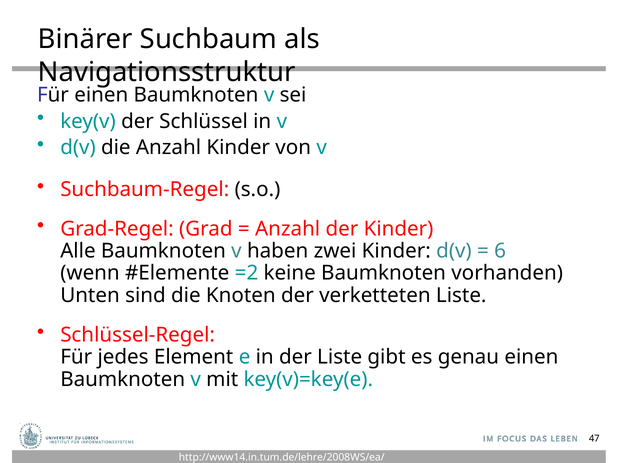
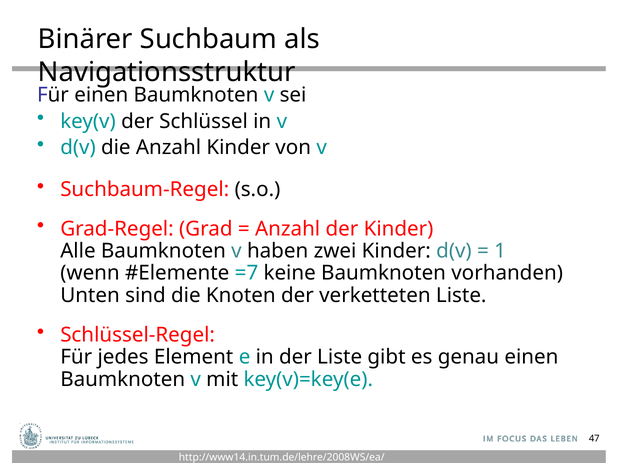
6: 6 -> 1 (500, 251)
=2: =2 -> =7 (247, 273)
